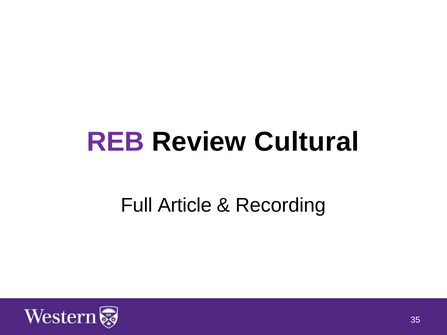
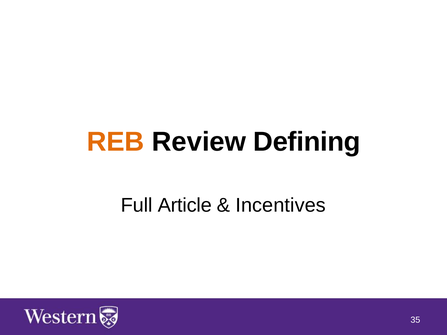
REB colour: purple -> orange (116, 142)
Cultural: Cultural -> Defining (307, 142)
Recording: Recording -> Incentives (281, 206)
